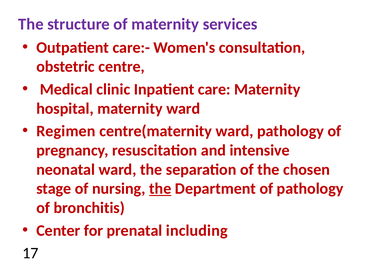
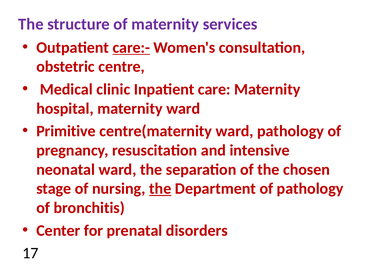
care:- underline: none -> present (131, 47)
Regimen: Regimen -> Primitive (66, 131)
including: including -> disorders (197, 230)
